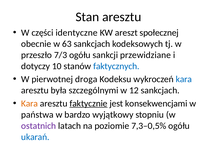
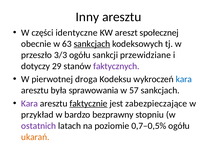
Stan: Stan -> Inny (87, 17)
sankcjach underline: none -> present (92, 44)
7/3: 7/3 -> 3/3 (61, 55)
10: 10 -> 29 (57, 66)
faktycznych colour: blue -> purple (116, 66)
szczególnymi: szczególnymi -> sprawowania (94, 91)
12: 12 -> 57 (134, 91)
Kara colour: orange -> purple (30, 104)
konsekwencjami: konsekwencjami -> zabezpieczające (156, 104)
państwa: państwa -> przykład (37, 115)
wyjątkowy: wyjątkowy -> bezprawny (113, 115)
7,3–0,5%: 7,3–0,5% -> 0,7–0,5% (149, 126)
ukarań colour: blue -> orange (35, 138)
